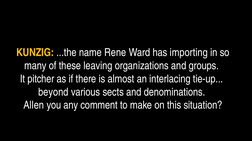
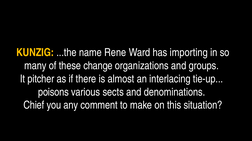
leaving: leaving -> change (98, 66)
beyond: beyond -> poisons (53, 92)
Allen: Allen -> Chief (34, 106)
